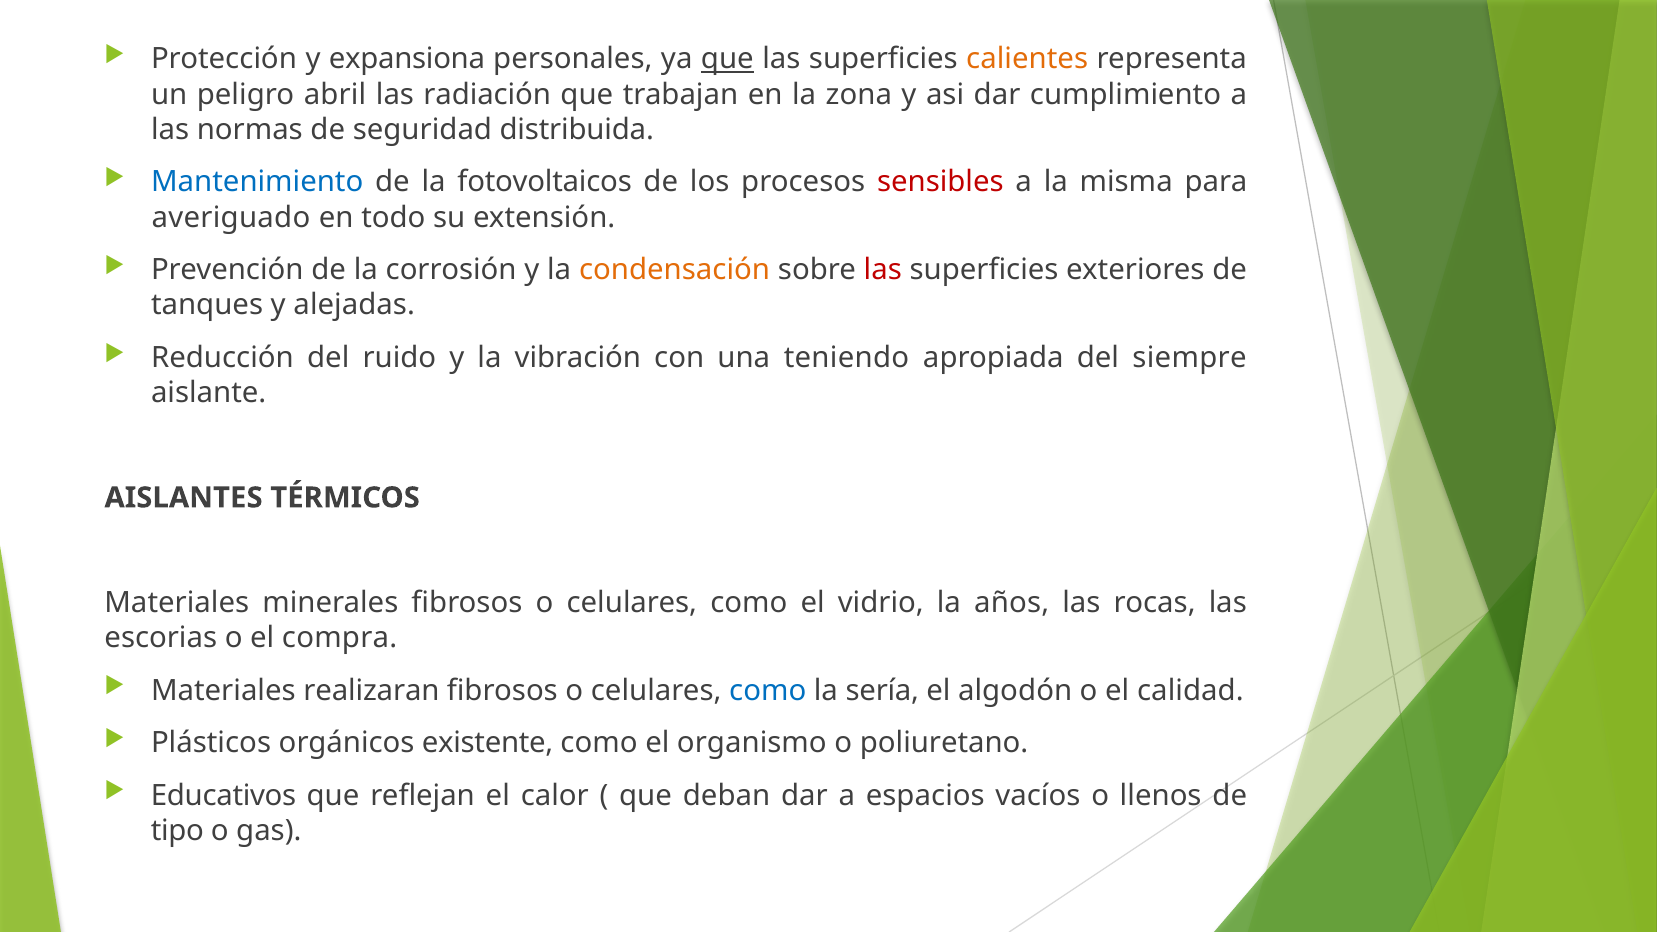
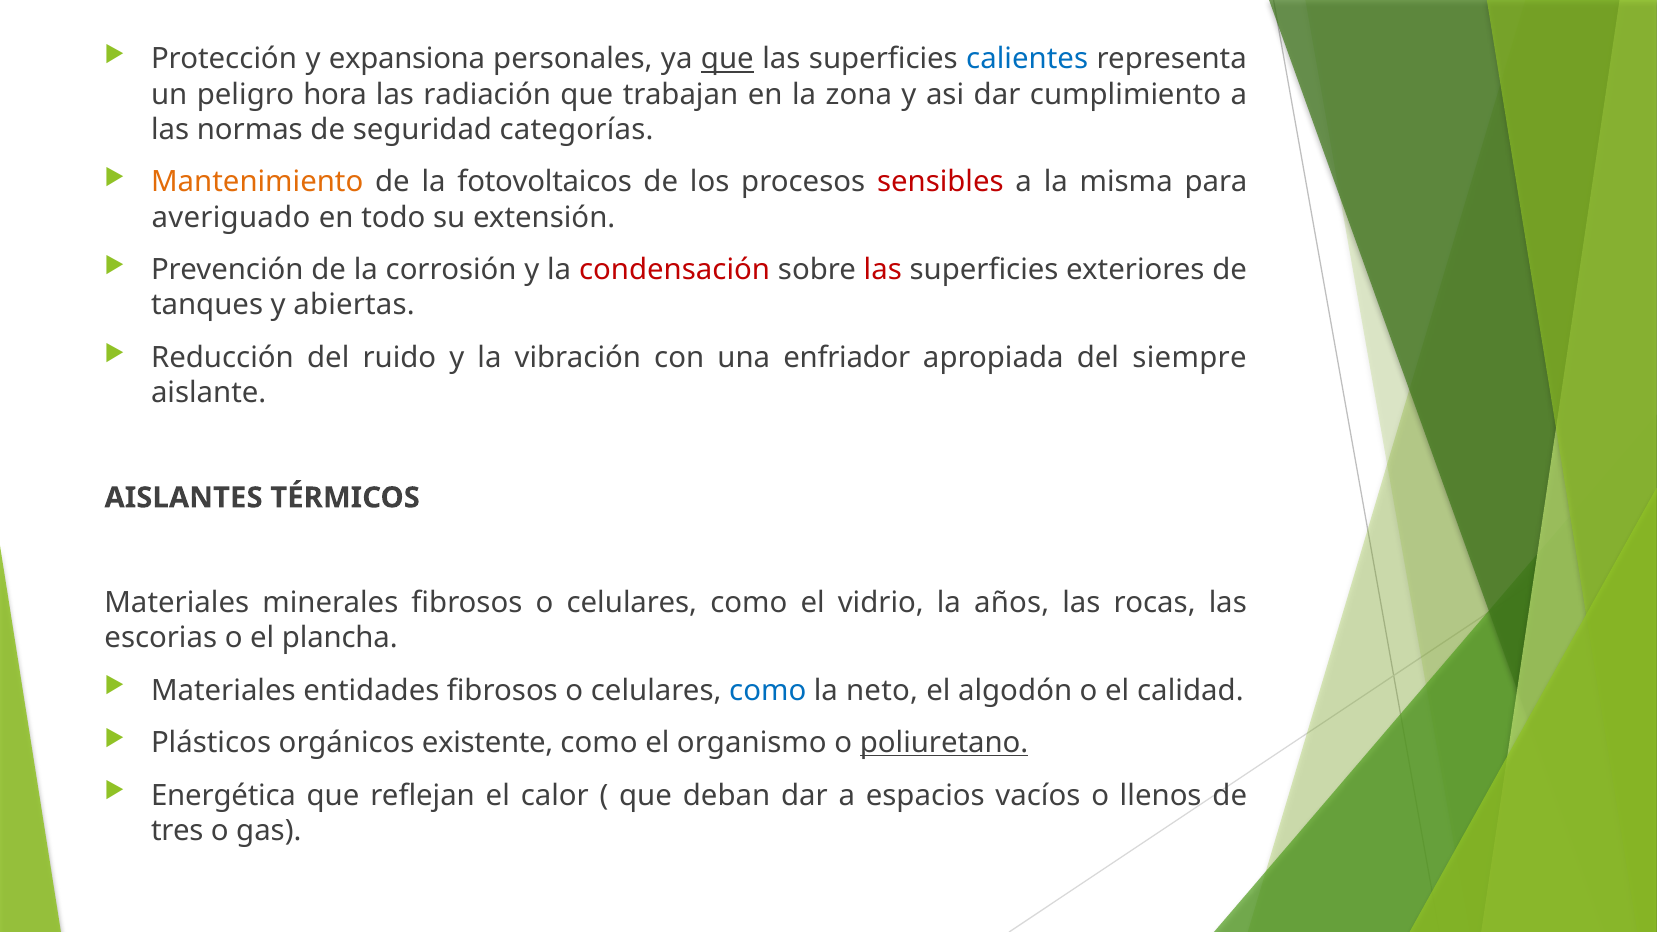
calientes colour: orange -> blue (1027, 59)
abril: abril -> hora (335, 94)
distribuida: distribuida -> categorías (577, 130)
Mantenimiento colour: blue -> orange (257, 182)
condensación colour: orange -> red (675, 270)
alejadas: alejadas -> abiertas (354, 305)
teniendo: teniendo -> enfriador (847, 358)
compra: compra -> plancha (340, 638)
realizaran: realizaran -> entidades (371, 691)
sería: sería -> neto (882, 691)
poliuretano underline: none -> present (944, 743)
Educativos: Educativos -> Energética (224, 795)
tipo: tipo -> tres (177, 831)
